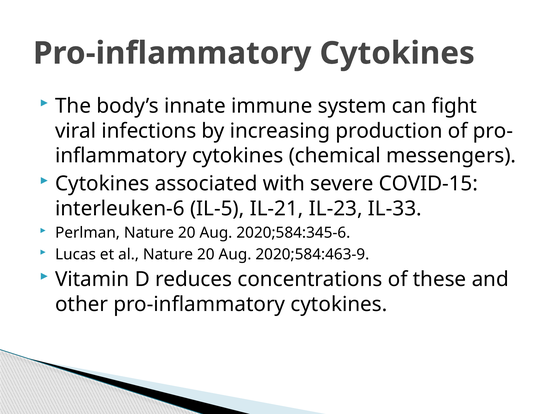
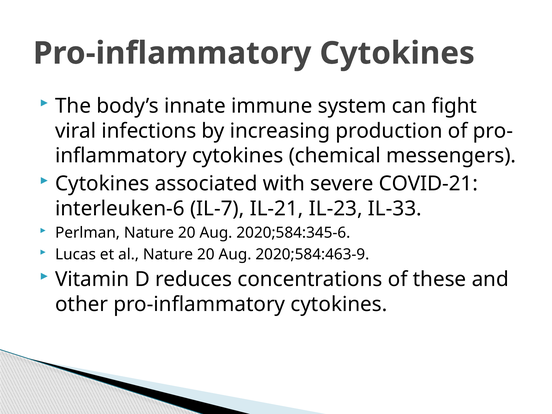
COVID-15: COVID-15 -> COVID-21 (428, 184)
IL-5: IL-5 -> IL-7 (217, 209)
